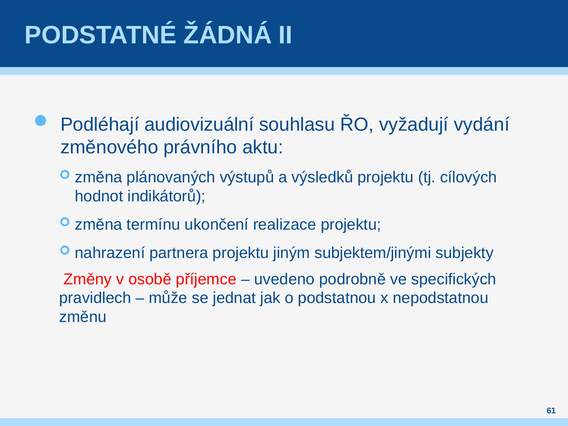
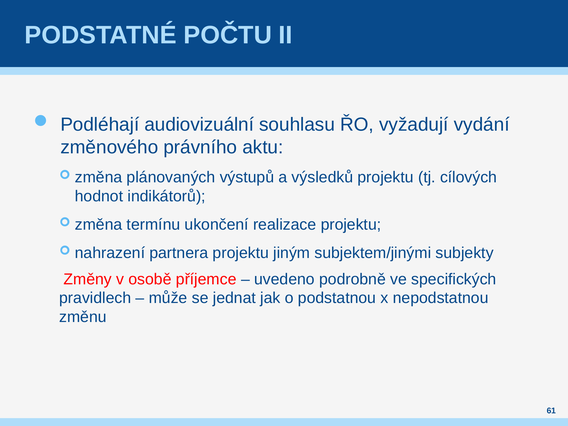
ŽÁDNÁ: ŽÁDNÁ -> POČTU (228, 35)
